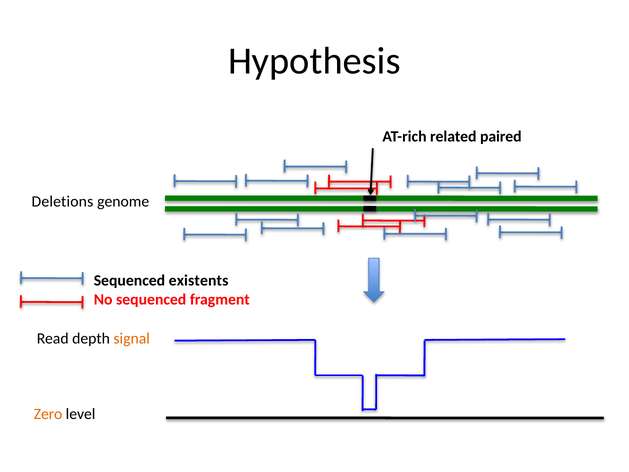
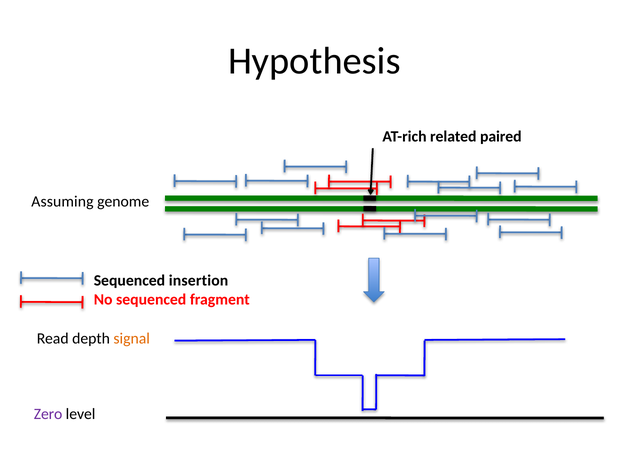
Deletions: Deletions -> Assuming (62, 202)
existents: existents -> insertion (199, 281)
Zero colour: orange -> purple (48, 414)
